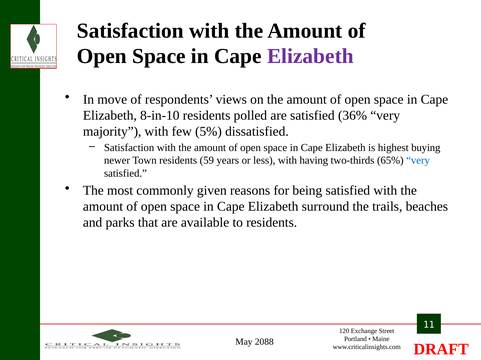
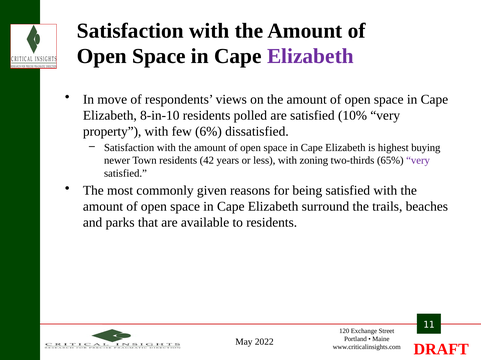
36%: 36% -> 10% (353, 116)
majority: majority -> property (112, 132)
5%: 5% -> 6% (208, 132)
59: 59 -> 42 (207, 161)
having: having -> zoning (314, 161)
very colour: blue -> purple (418, 161)
2088: 2088 -> 2022 (264, 342)
